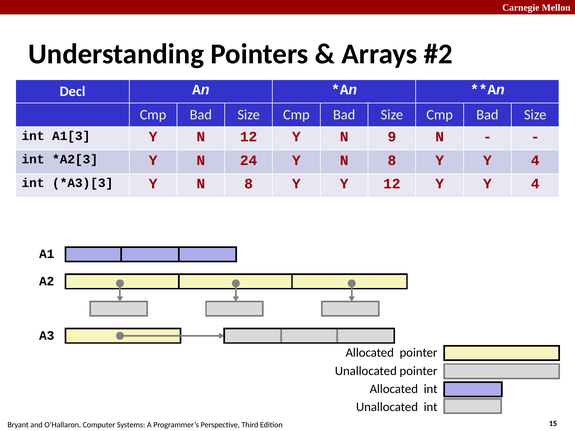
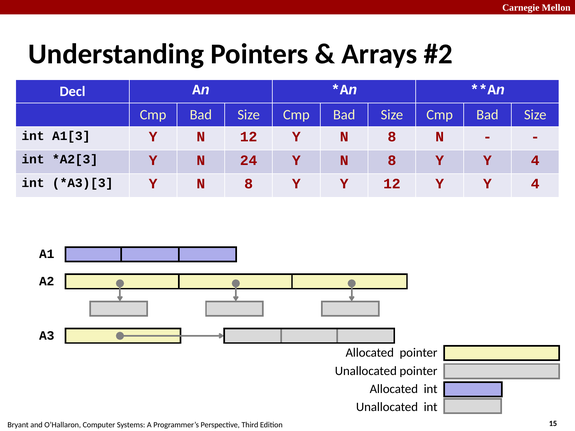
12 Y N 9: 9 -> 8 (392, 137)
